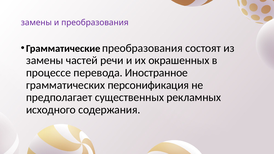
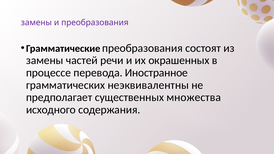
персонификация: персонификация -> неэквивалентны (148, 85)
рекламных: рекламных -> множества (194, 97)
